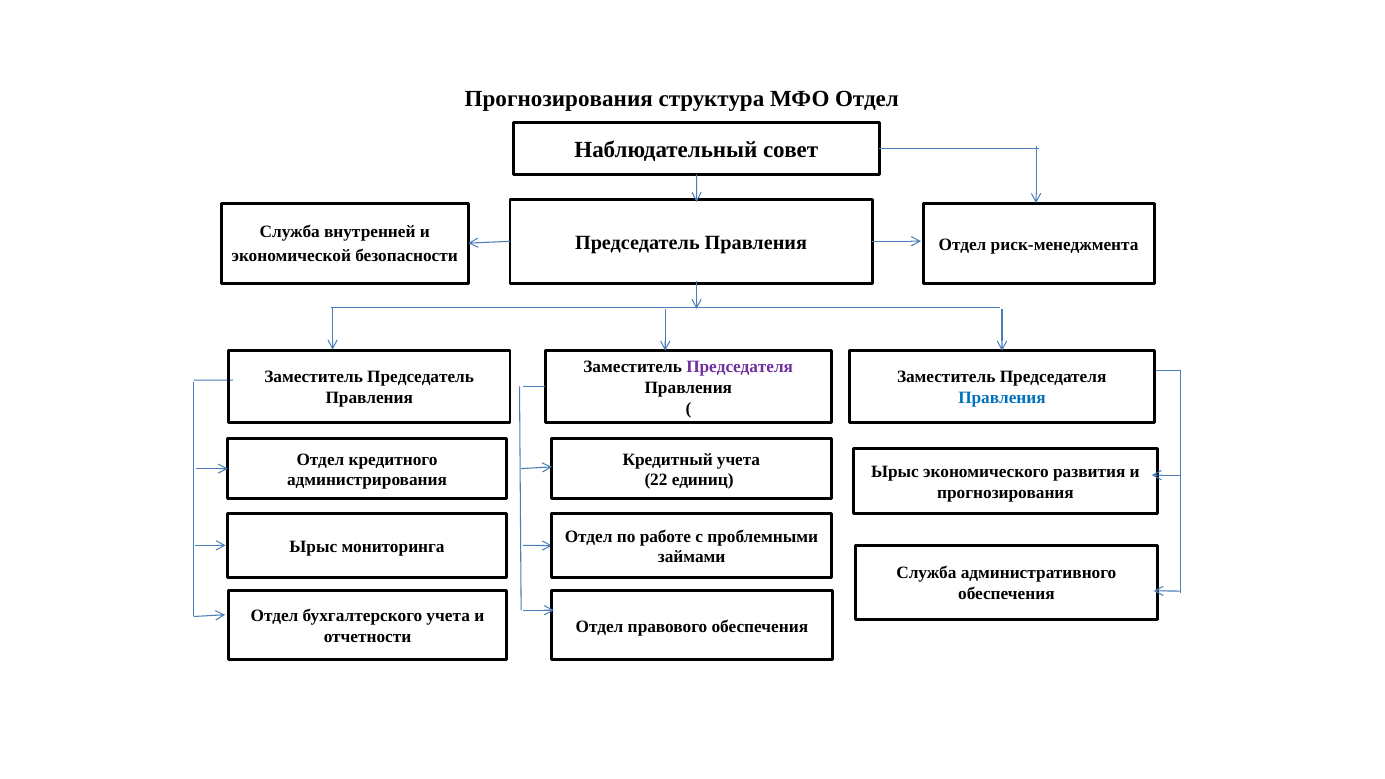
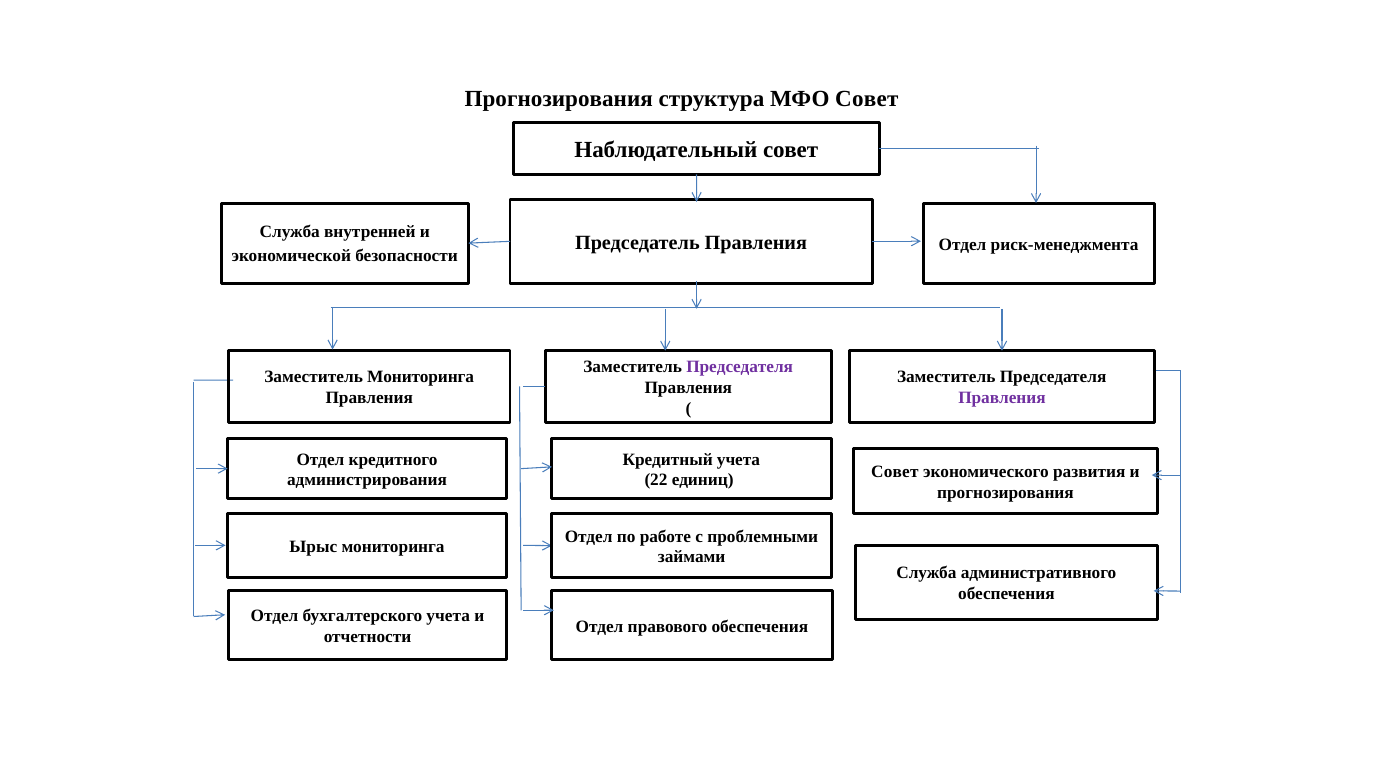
МФО Отдел: Отдел -> Совет (867, 99)
Заместитель Председатель: Председатель -> Мониторинга (421, 377)
Правления colour: blue -> purple (1002, 398)
Ырыс: Ырыс -> Совет (895, 472)
